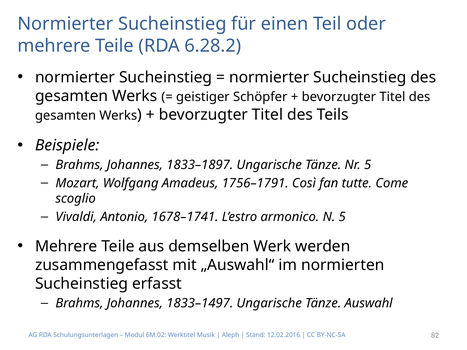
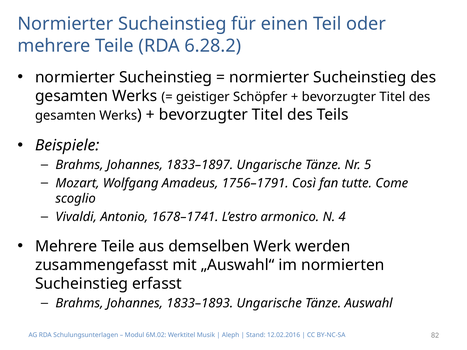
N 5: 5 -> 4 (342, 217)
1833–1497: 1833–1497 -> 1833–1893 (200, 303)
